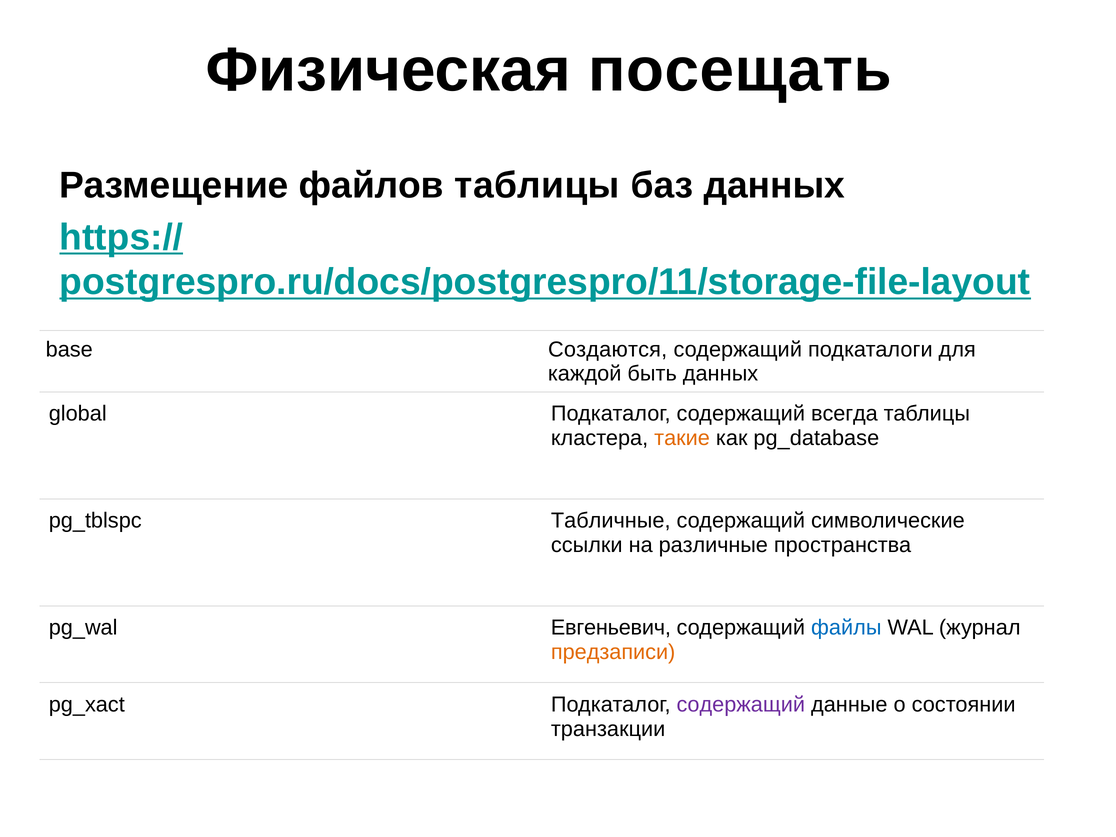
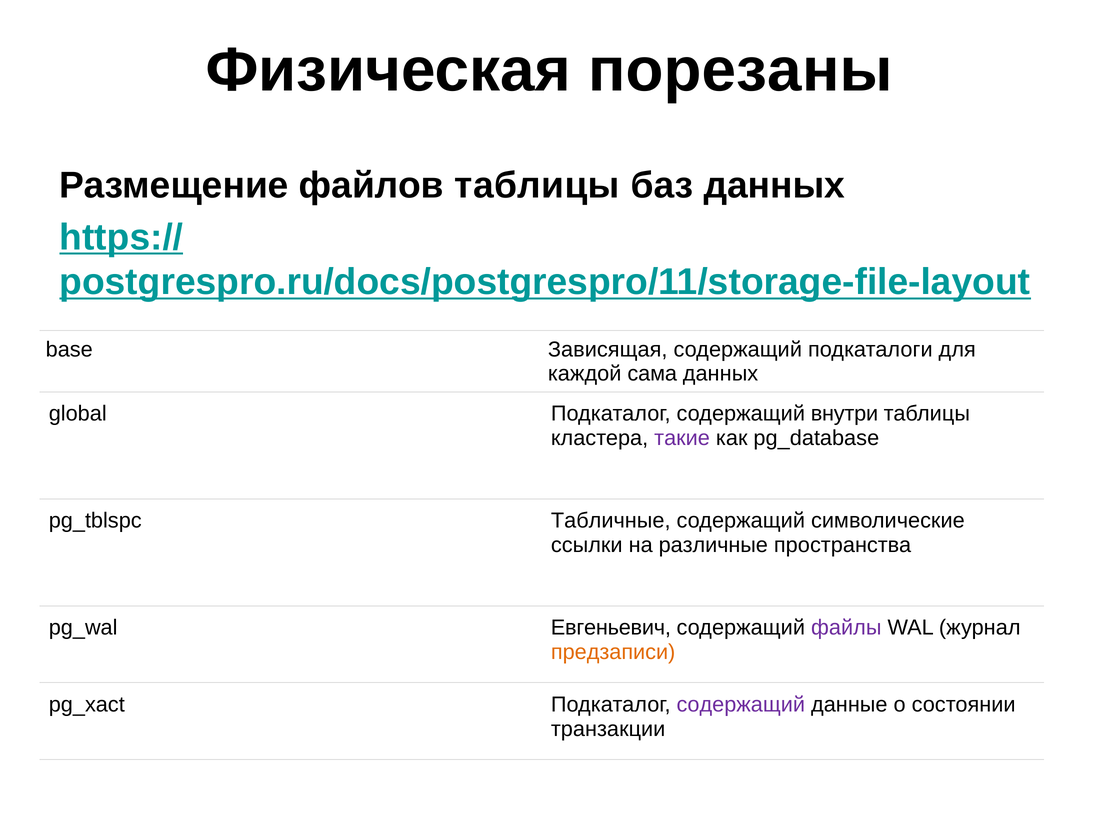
посещать: посещать -> порезаны (740, 70)
Создаются: Создаются -> Зависящая (608, 349)
быть: быть -> сама (652, 374)
всегда: всегда -> внутри (844, 414)
такие colour: orange -> purple (682, 438)
файлы colour: blue -> purple (846, 628)
